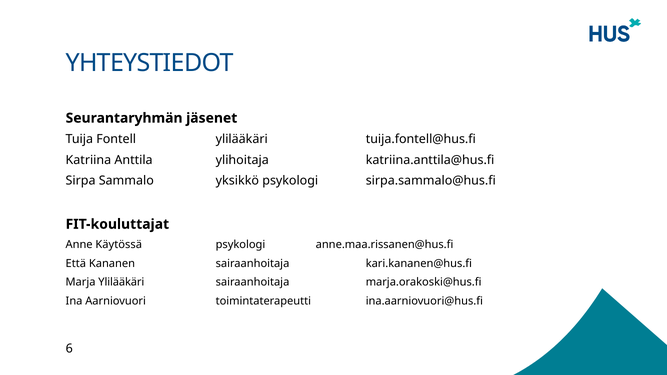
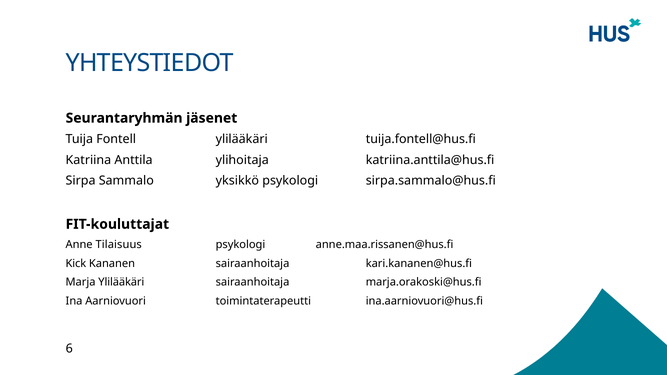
Käytössä: Käytössä -> Tilaisuus (119, 245)
Että: Että -> Kick (76, 264)
